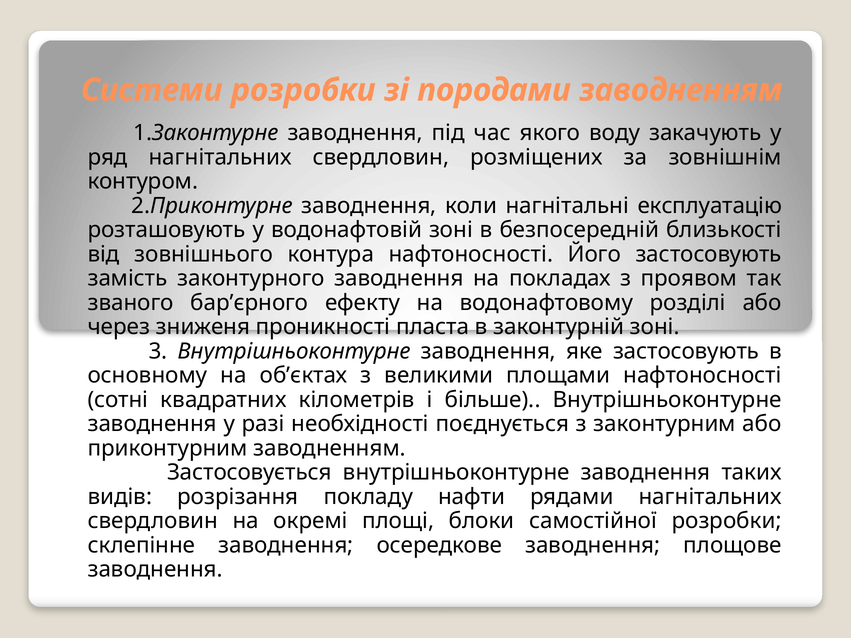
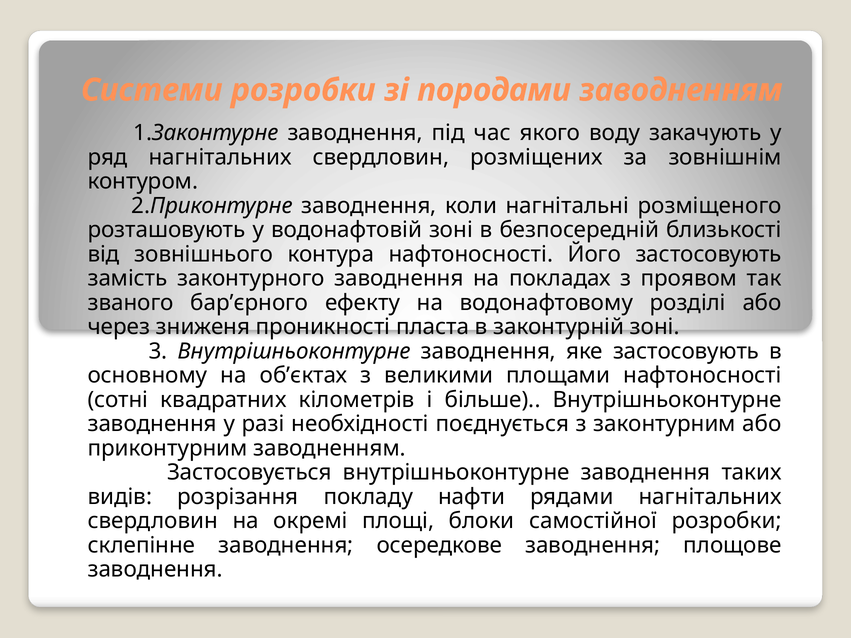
експлуатацію: експлуатацію -> розміщеного (710, 206)
